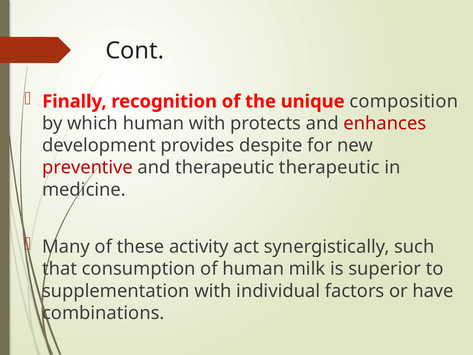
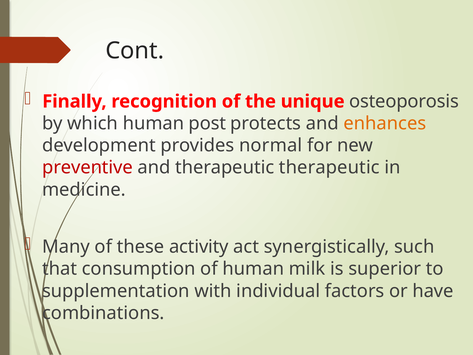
composition: composition -> osteoporosis (404, 101)
human with: with -> post (207, 123)
enhances colour: red -> orange (385, 123)
despite: despite -> normal (271, 145)
